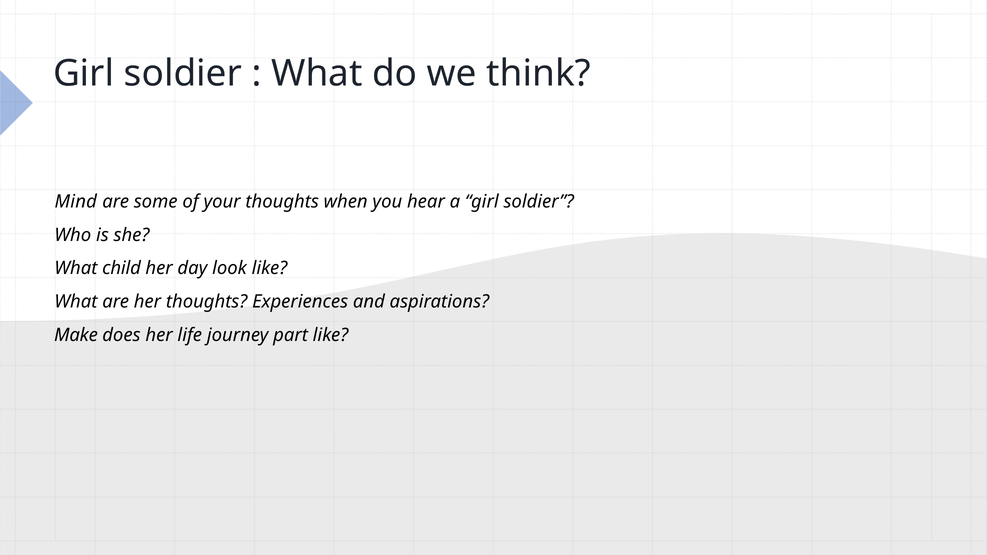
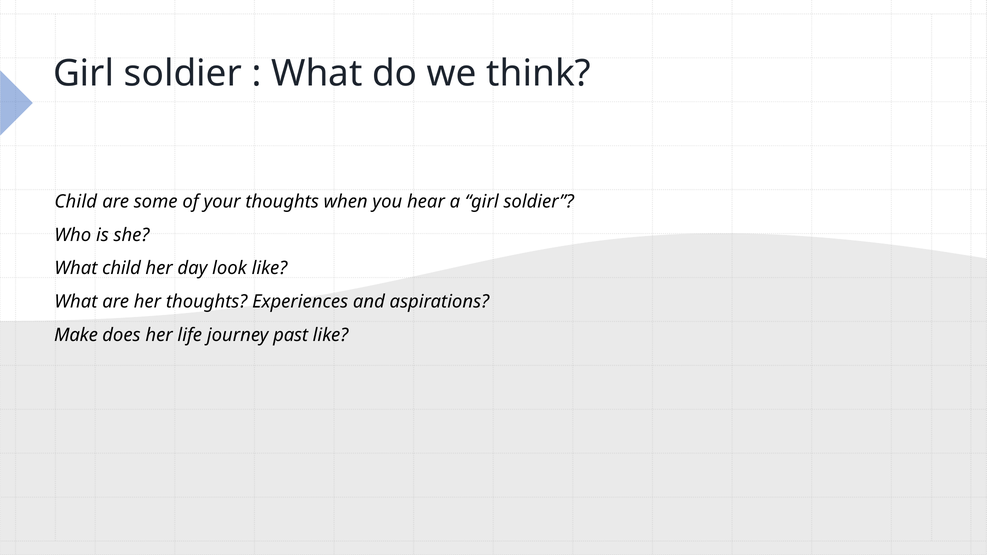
Mind: Mind -> Child (76, 202)
part: part -> past (291, 335)
